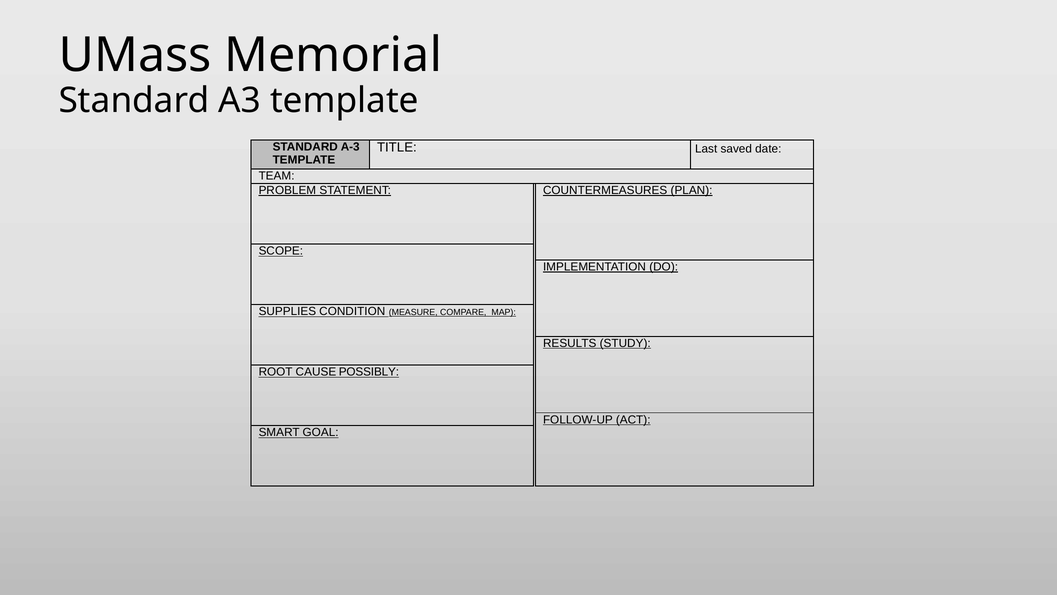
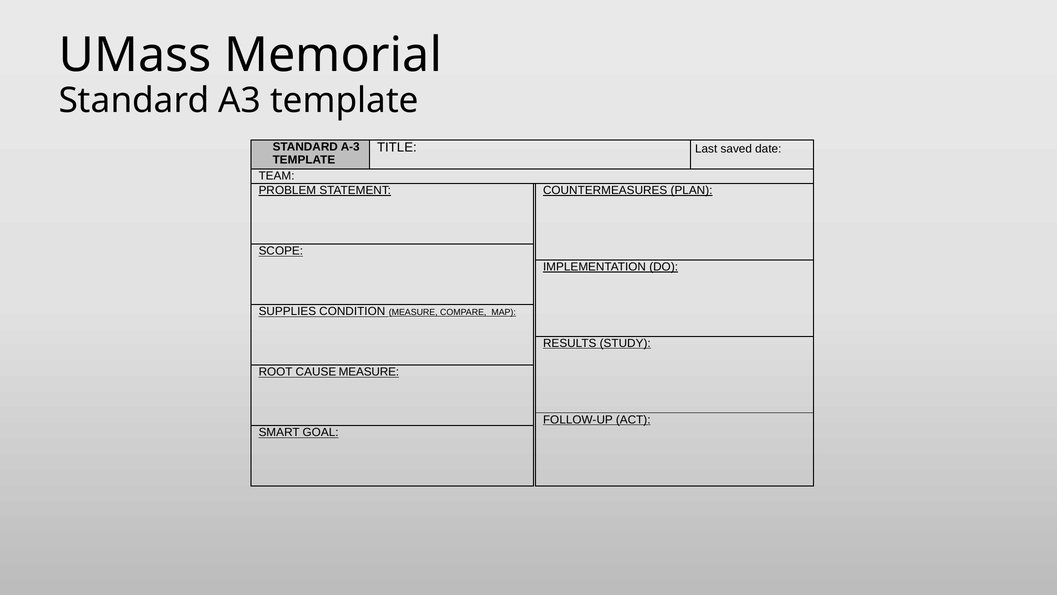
CAUSE POSSIBLY: POSSIBLY -> MEASURE (369, 372)
